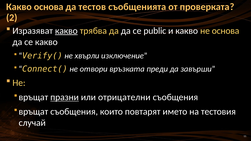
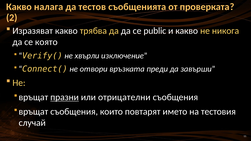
Какво основа: основа -> налага (49, 7)
какво underline: present -> none (66, 31)
не основа: основа -> никога (226, 31)
се какво: какво -> която (46, 42)
